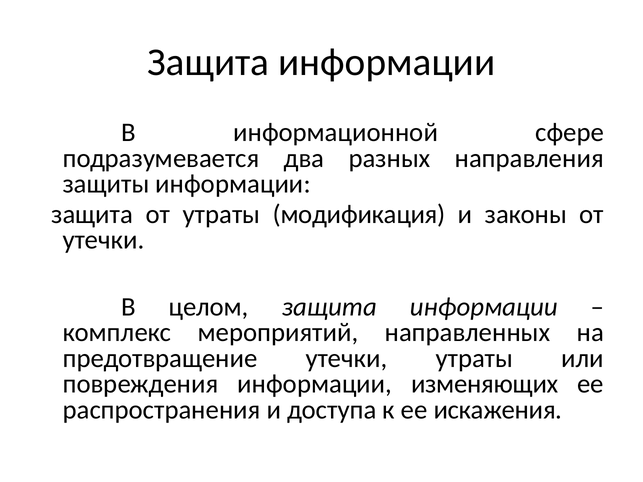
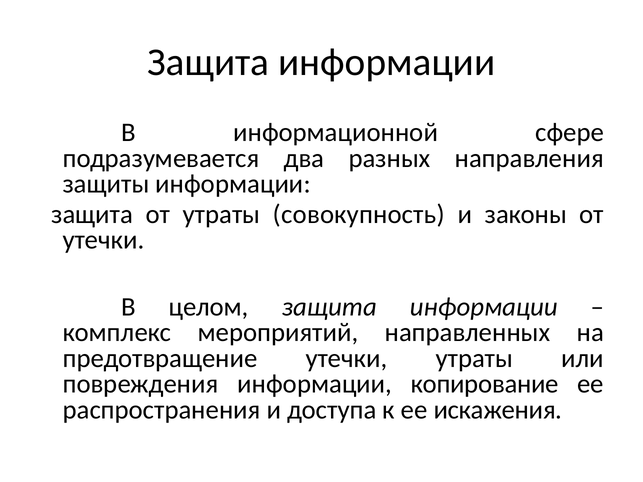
модификация: модификация -> совокупность (359, 214)
изменяющих: изменяющих -> копирование (485, 384)
